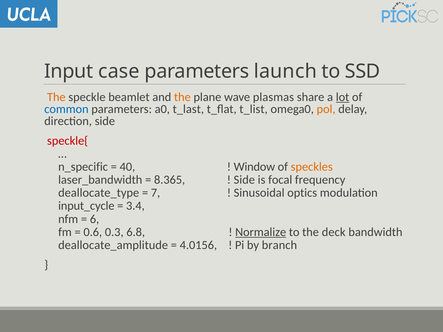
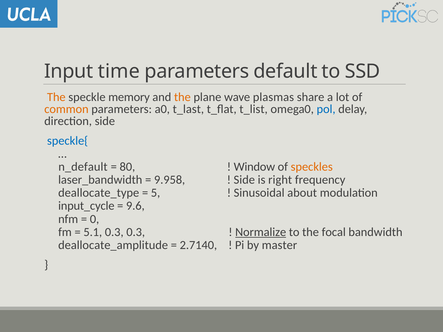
case: case -> time (119, 71)
launch: launch -> default (286, 71)
beamlet: beamlet -> memory (129, 97)
lot underline: present -> none (343, 97)
common colour: blue -> orange (66, 109)
pol colour: orange -> blue (326, 109)
speckle{ colour: red -> blue (68, 141)
n_specific: n_specific -> n_default (83, 167)
40: 40 -> 80 (127, 167)
8.365: 8.365 -> 9.958 (170, 180)
focal: focal -> right (280, 180)
7: 7 -> 5 (156, 193)
optics: optics -> about (302, 193)
3.4: 3.4 -> 9.6 (135, 206)
6: 6 -> 0 (95, 219)
0.6: 0.6 -> 5.1 (93, 232)
0.3 6.8: 6.8 -> 0.3 (136, 232)
deck: deck -> focal (334, 232)
4.0156: 4.0156 -> 2.7140 (198, 245)
branch: branch -> master (279, 245)
